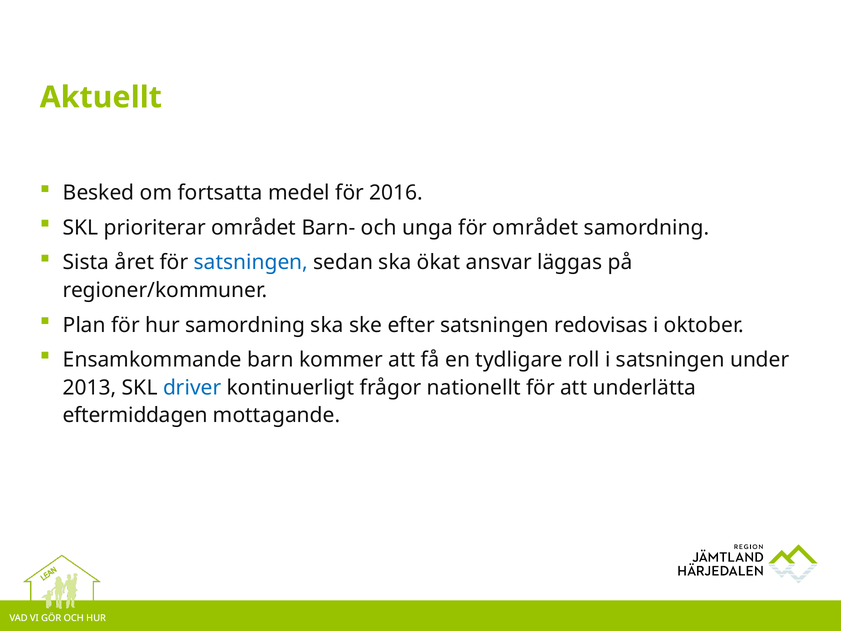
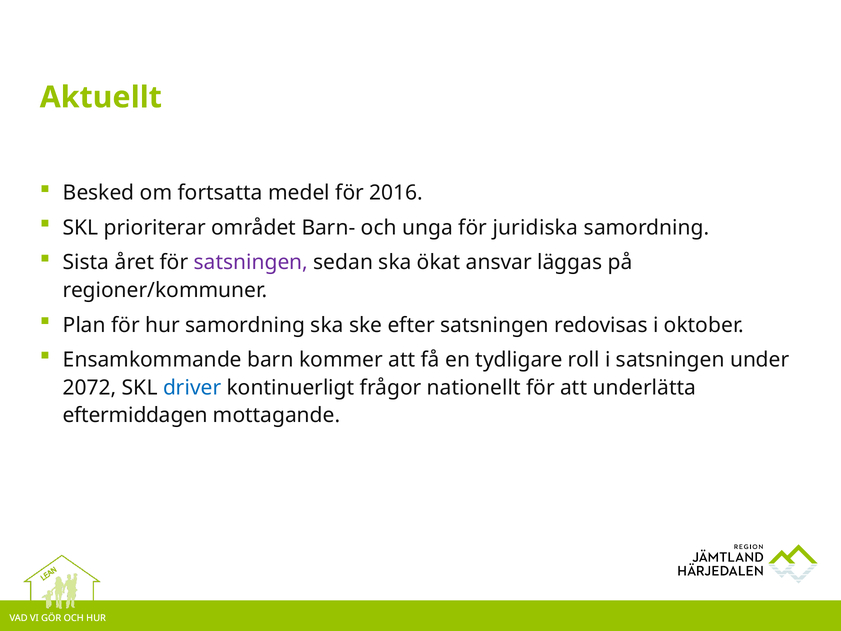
för området: området -> juridiska (535, 228)
satsningen colour: blue -> purple (251, 262)
2013: 2013 -> 2072 (90, 387)
